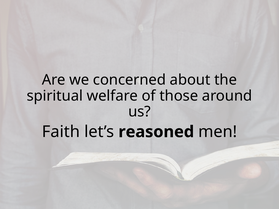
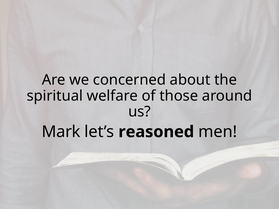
Faith: Faith -> Mark (61, 132)
